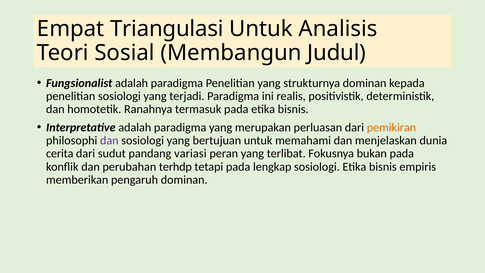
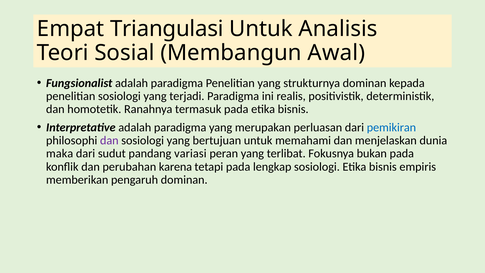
Judul: Judul -> Awal (336, 53)
pemikiran colour: orange -> blue (391, 127)
cerita: cerita -> maka (60, 154)
terhdp: terhdp -> karena (175, 167)
